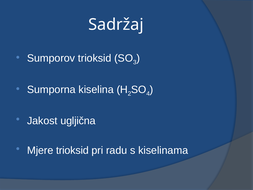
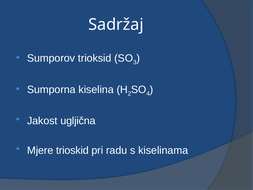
Mjere trioksid: trioksid -> trioskid (72, 150)
